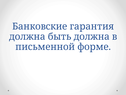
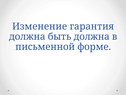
Банковские: Банковские -> Изменение (40, 26)
